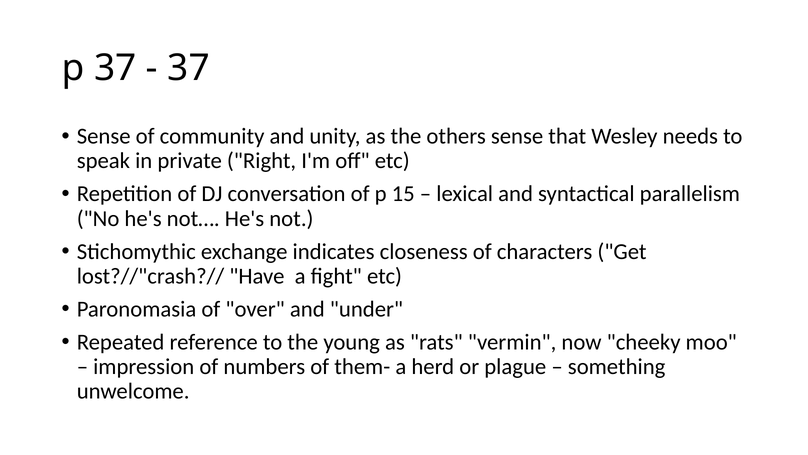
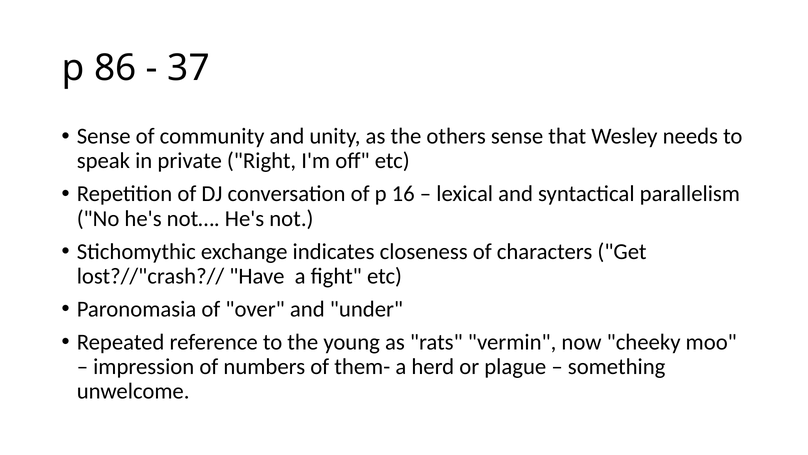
p 37: 37 -> 86 (115, 68)
15: 15 -> 16 (403, 194)
